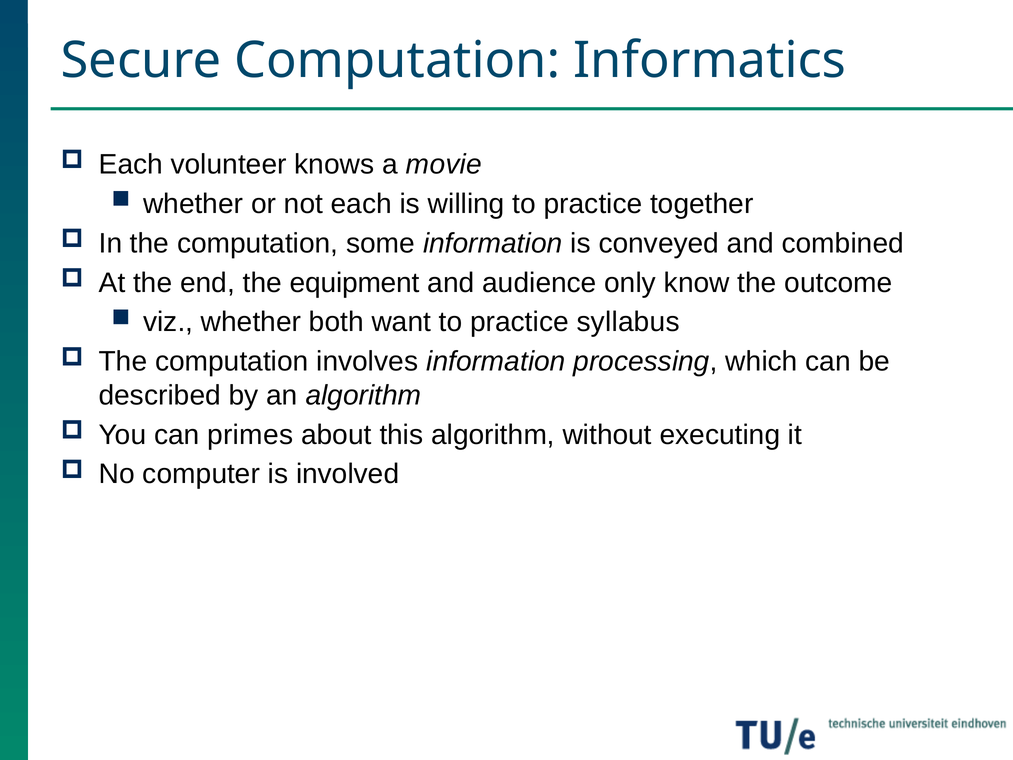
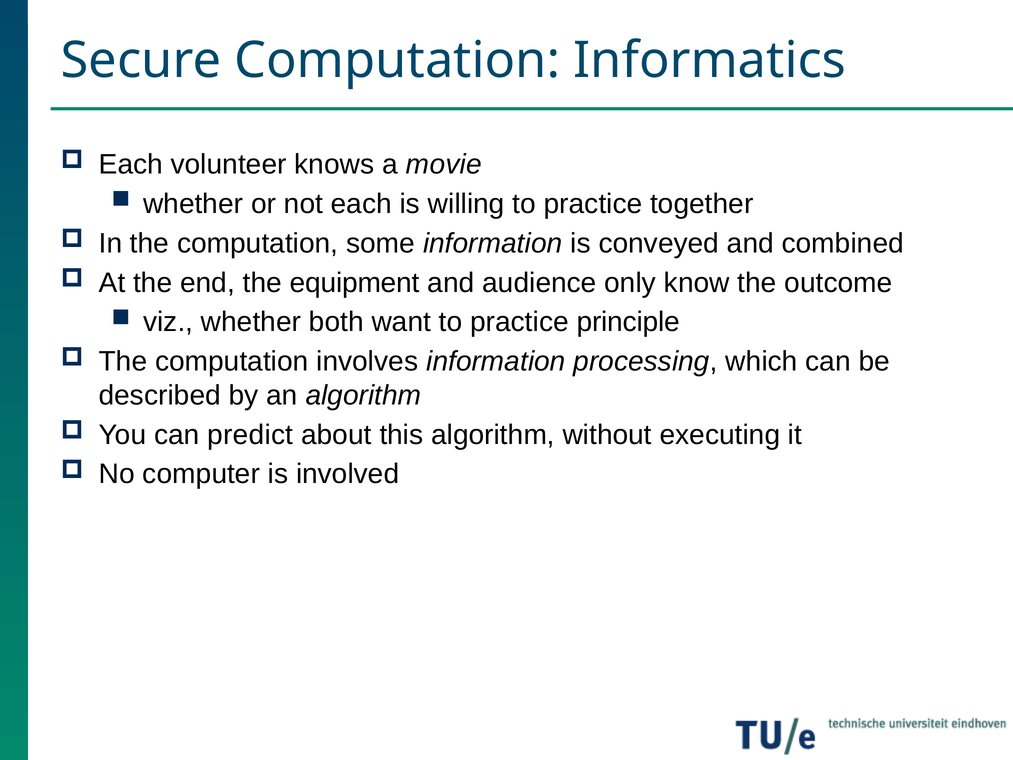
syllabus: syllabus -> principle (628, 322)
primes: primes -> predict (250, 435)
